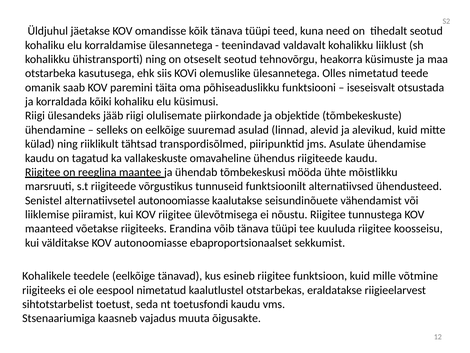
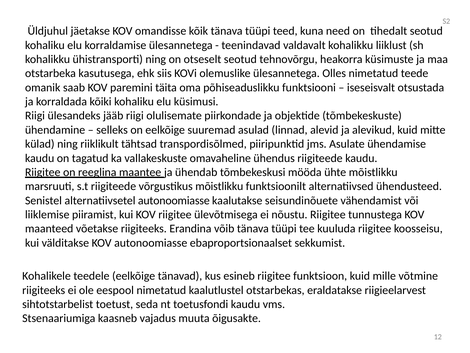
võrgustikus tunnuseid: tunnuseid -> mõistlikku (219, 186)
